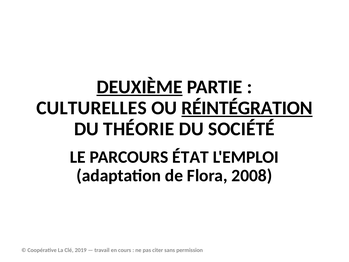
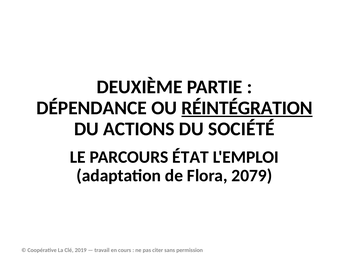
DEUXIÈME underline: present -> none (140, 87)
CULTURELLES: CULTURELLES -> DÉPENDANCE (92, 108)
THÉORIE: THÉORIE -> ACTIONS (139, 129)
2008: 2008 -> 2079 (252, 176)
